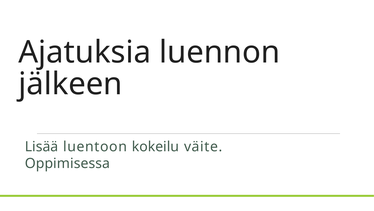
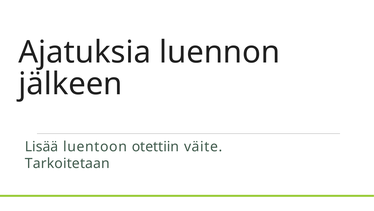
kokeilu: kokeilu -> otettiin (155, 146)
Oppimisessa: Oppimisessa -> Tarkoitetaan (67, 163)
